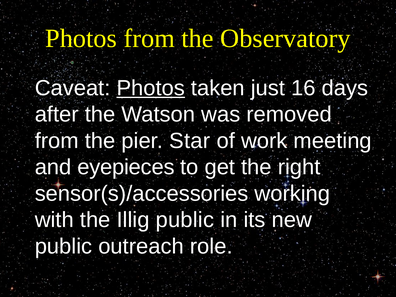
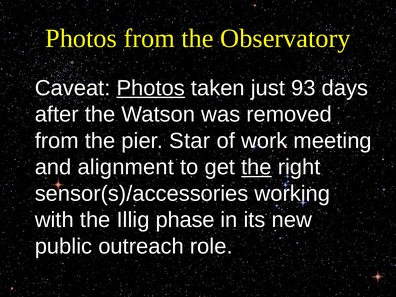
16: 16 -> 93 (303, 88)
eyepieces: eyepieces -> alignment (126, 167)
the underline: none -> present (256, 167)
Illig public: public -> phase (185, 220)
